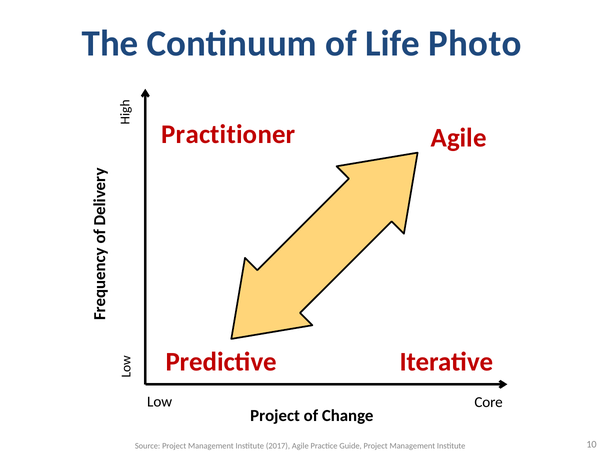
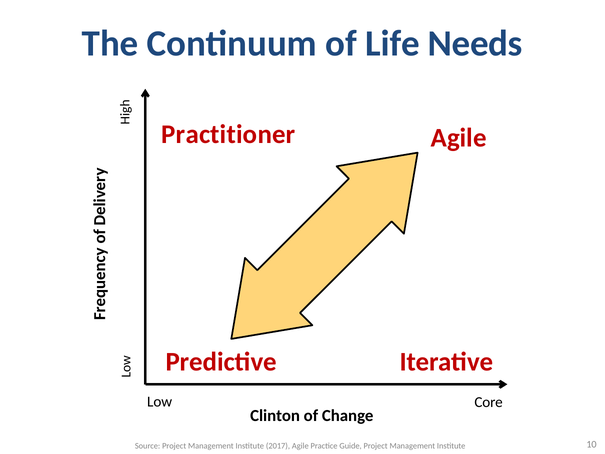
Photo: Photo -> Needs (475, 44)
Project: Project -> Clinton (275, 415)
